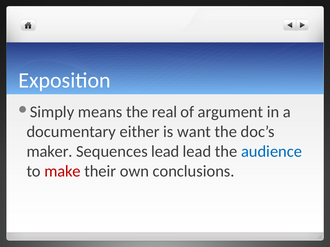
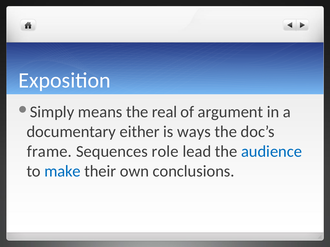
want: want -> ways (194, 132)
maker: maker -> frame (49, 152)
Sequences lead: lead -> role (165, 152)
make colour: red -> blue (63, 172)
